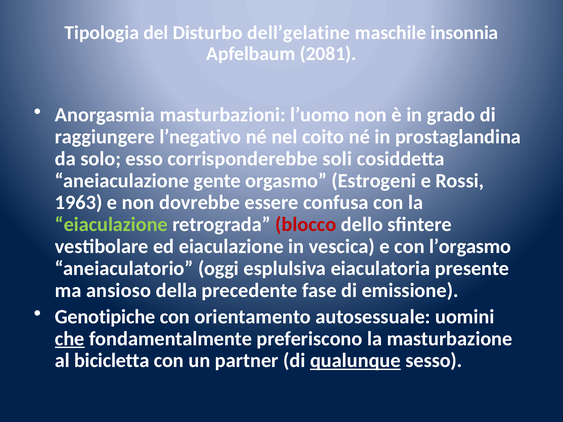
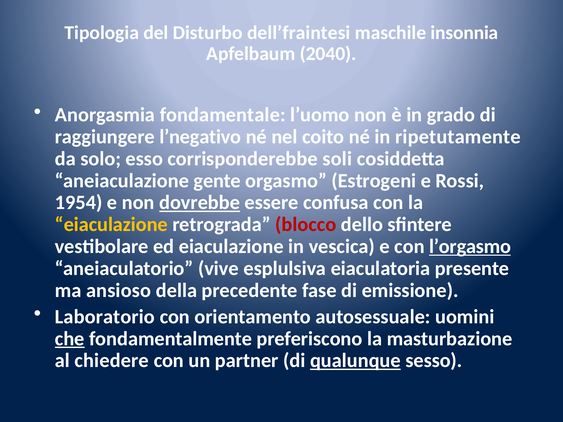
dell’gelatine: dell’gelatine -> dell’fraintesi (299, 33)
2081: 2081 -> 2040 (328, 54)
masturbazioni: masturbazioni -> fondamentale (223, 115)
prostaglandina: prostaglandina -> ripetutamente (458, 137)
1963: 1963 -> 1954 (79, 203)
dovrebbe underline: none -> present (200, 203)
eiaculazione colour: light green -> yellow (111, 225)
l’orgasmo underline: none -> present (470, 247)
oggi: oggi -> vive (218, 269)
Genotipiche: Genotipiche -> Laboratorio (105, 317)
bicicletta: bicicletta -> chiedere (112, 361)
